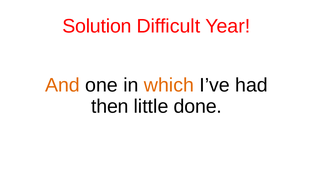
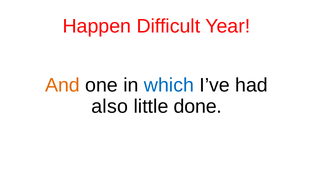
Solution: Solution -> Happen (97, 26)
which colour: orange -> blue (169, 85)
then: then -> also (110, 106)
